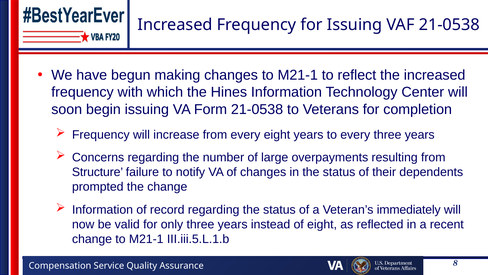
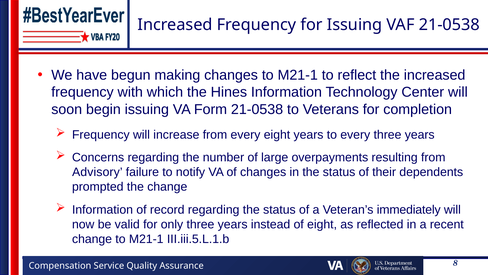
Structure: Structure -> Advisory (97, 172)
